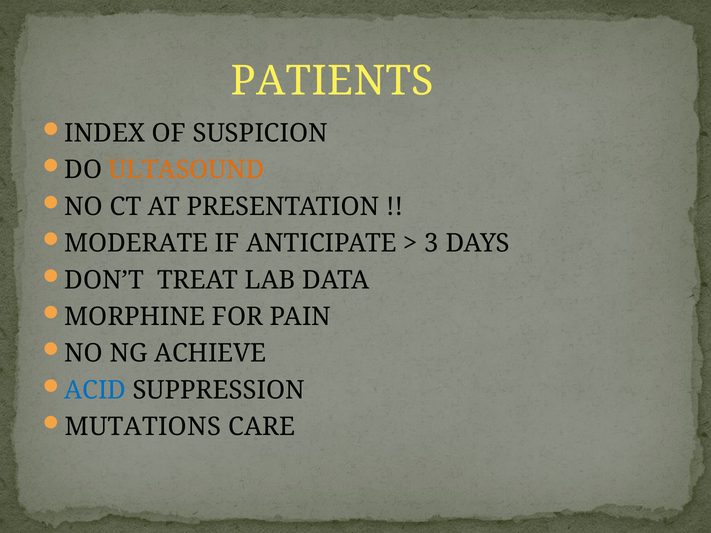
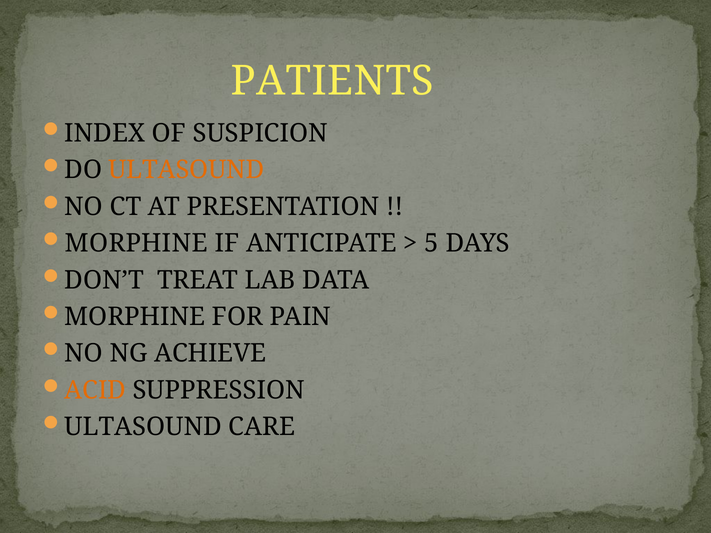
MODERATE: MODERATE -> MORPHINE (136, 244)
3: 3 -> 5 (432, 244)
ACID colour: blue -> orange (95, 390)
MUTATIONS: MUTATIONS -> ULTASOUND (143, 427)
